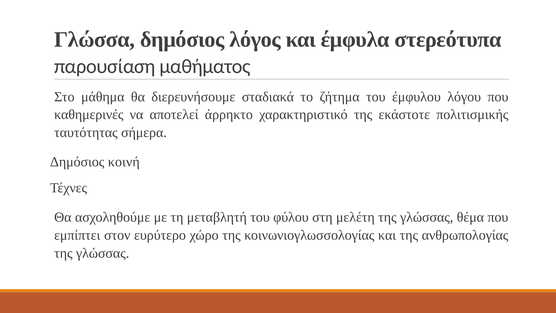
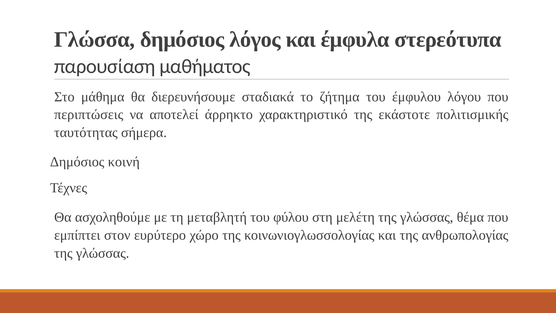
καθημερινές: καθημερινές -> περιπτώσεις (89, 115)
